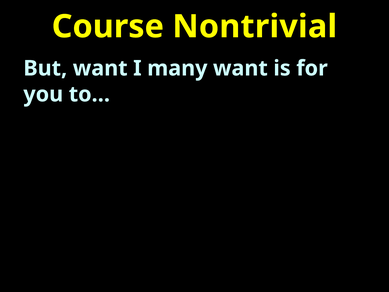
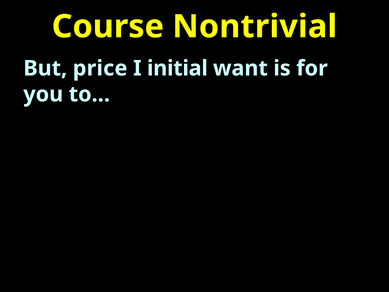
But want: want -> price (100, 68)
many: many -> initial (177, 68)
